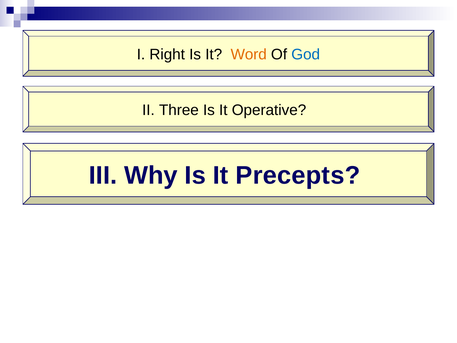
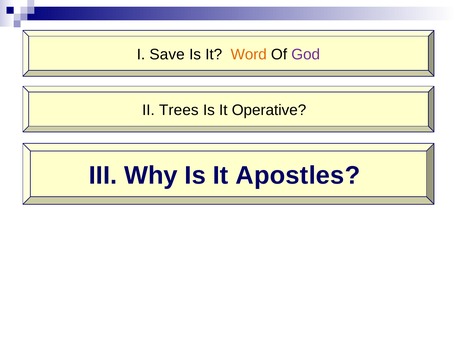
Right: Right -> Save (167, 54)
God colour: blue -> purple (306, 54)
Three: Three -> Trees (179, 110)
Precepts: Precepts -> Apostles (298, 175)
